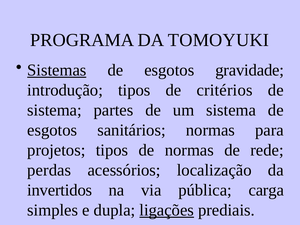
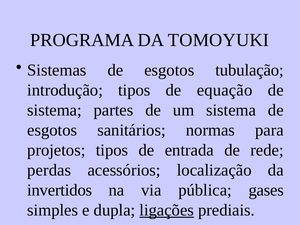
Sistemas underline: present -> none (57, 70)
gravidade: gravidade -> tubulação (250, 70)
critérios: critérios -> equação (225, 90)
de normas: normas -> entrada (189, 150)
carga: carga -> gases (266, 190)
